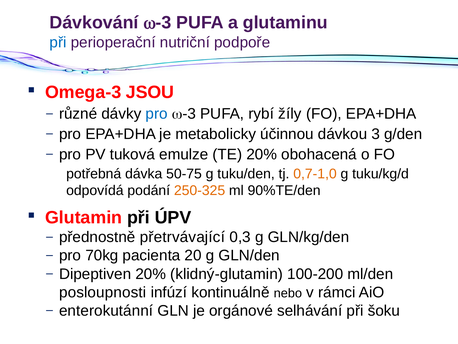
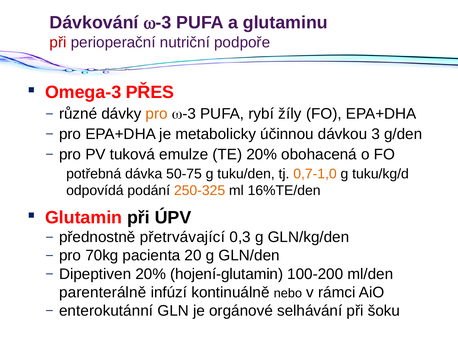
při colour: blue -> red (58, 42)
JSOU: JSOU -> PŘES (150, 92)
pro colour: blue -> orange (157, 114)
90%TE/den: 90%TE/den -> 16%TE/den (284, 190)
klidný-glutamin: klidný-glutamin -> hojení-glutamin (227, 274)
posloupnosti: posloupnosti -> parenterálně (103, 292)
